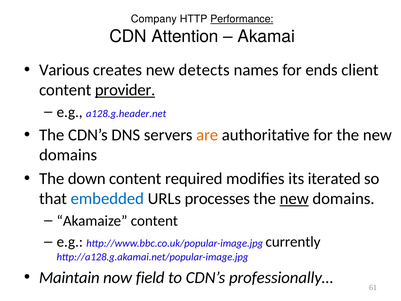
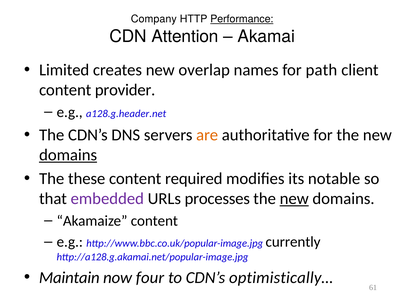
Various: Various -> Limited (64, 70)
detects: detects -> overlap (204, 70)
ends: ends -> path (321, 70)
provider underline: present -> none (125, 90)
domains underline: none -> present (68, 155)
down: down -> these (87, 179)
iterated: iterated -> notable (334, 179)
embedded colour: blue -> purple (107, 199)
field: field -> four (150, 277)
professionally…: professionally… -> optimistically… (281, 277)
